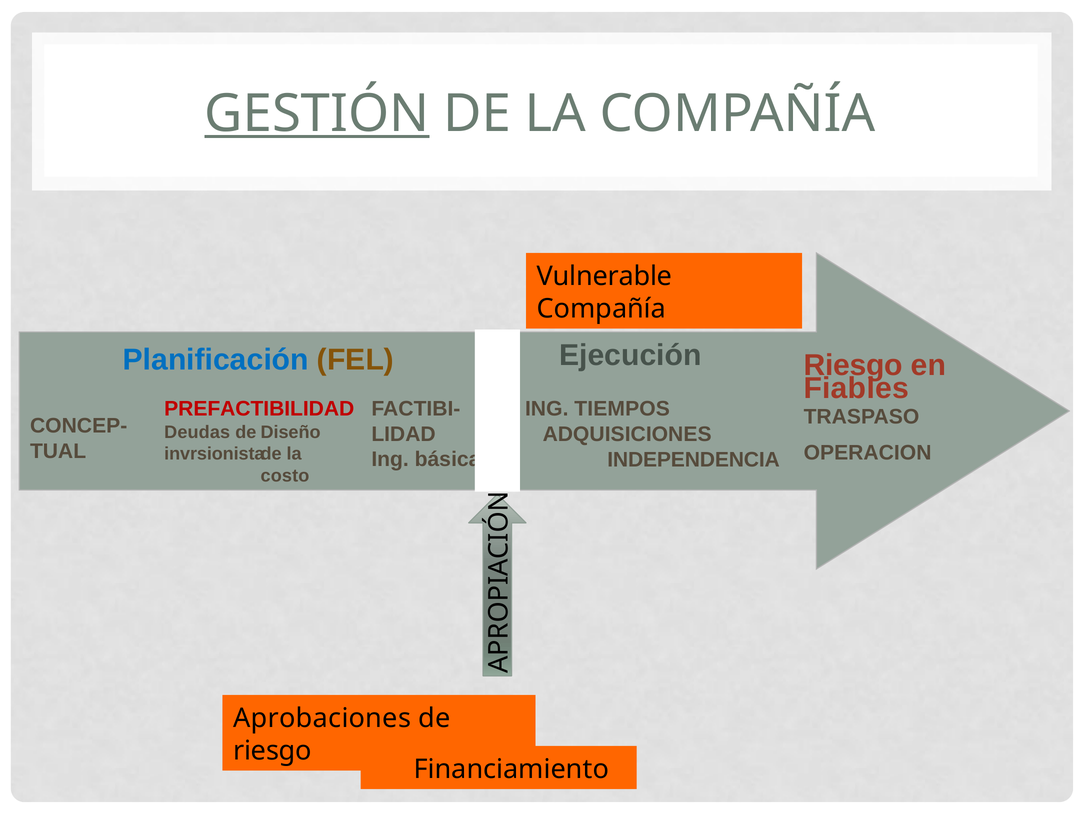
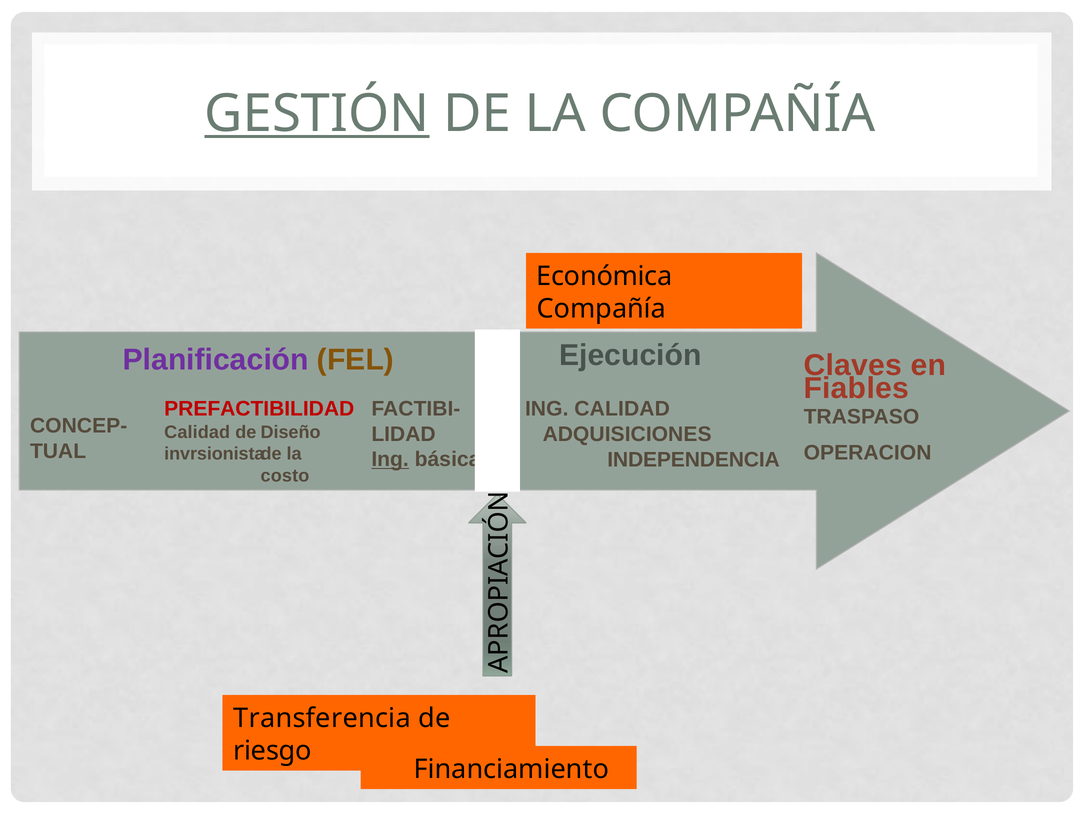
Vulnerable: Vulnerable -> Económica (604, 276)
Ejecución Riesgo: Riesgo -> Claves (853, 365)
Planificación colour: blue -> purple (216, 360)
ING TIEMPOS: TIEMPOS -> CALIDAD (622, 409)
Deudas: Deudas -> Calidad (197, 432)
Ing underline: none -> present (390, 459)
Aprobaciones: Aprobaciones -> Transferencia (322, 718)
